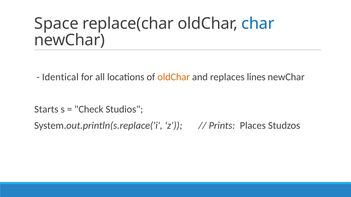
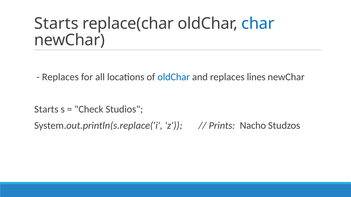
Space: Space -> Starts (56, 24)
Identical: Identical -> Replaces (60, 77)
oldChar colour: orange -> blue (174, 77)
Places: Places -> Nacho (253, 126)
